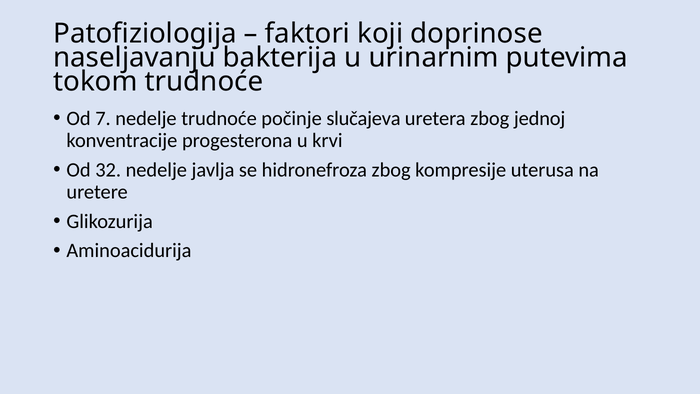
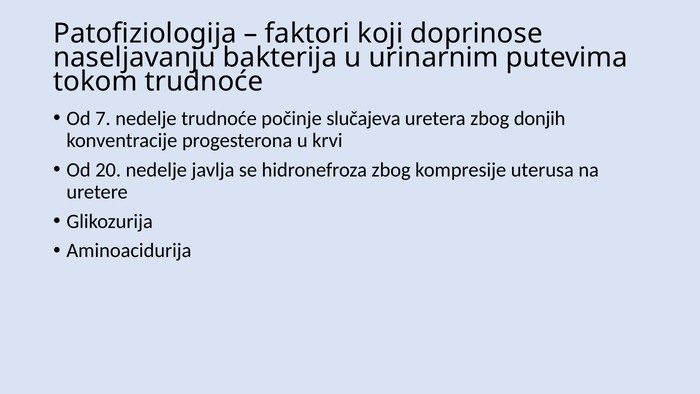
jednoj: jednoj -> donjih (540, 118)
32: 32 -> 20 (108, 170)
